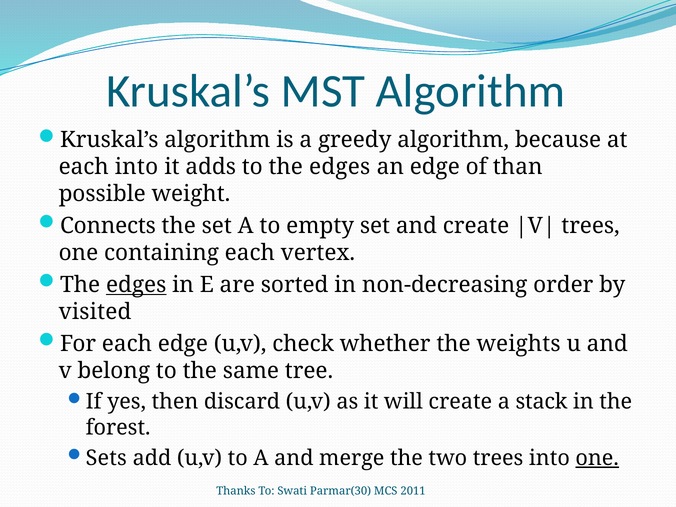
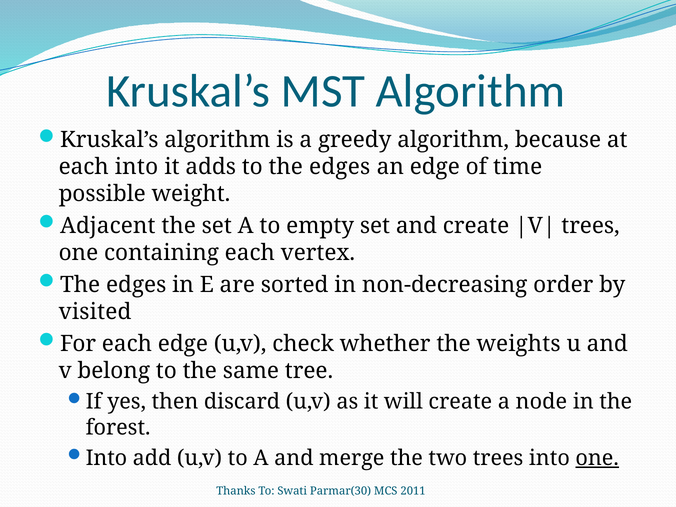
than: than -> time (518, 167)
Connects: Connects -> Adjacent (108, 226)
edges underline: present -> none (136, 285)
stack: stack -> node (541, 402)
Sets: Sets -> Into (106, 458)
